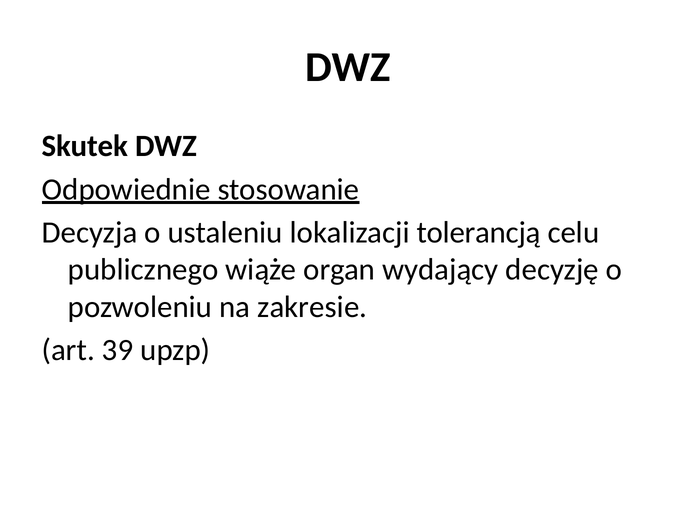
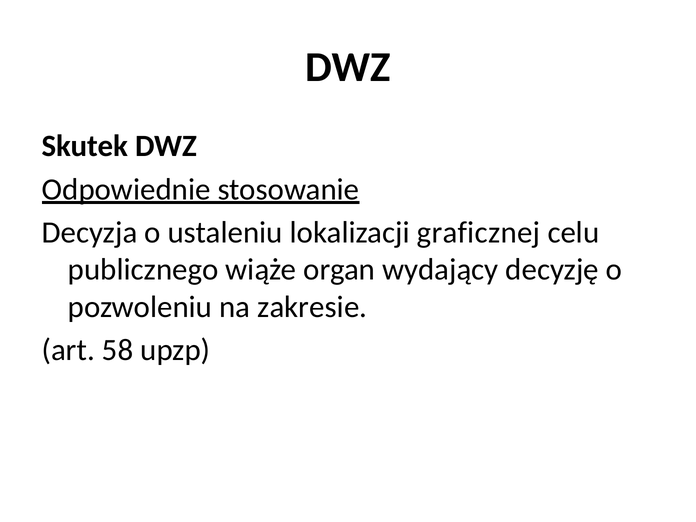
tolerancją: tolerancją -> graficznej (479, 233)
39: 39 -> 58 (118, 350)
